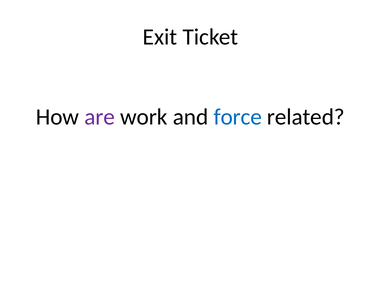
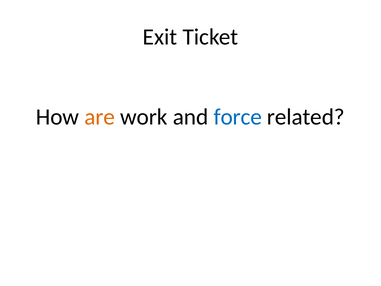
are colour: purple -> orange (100, 117)
